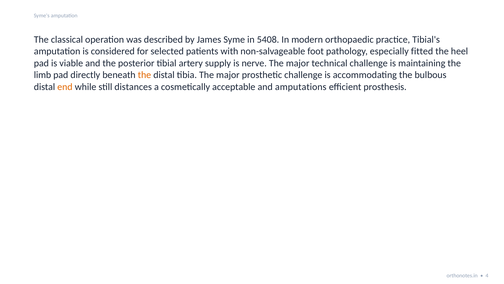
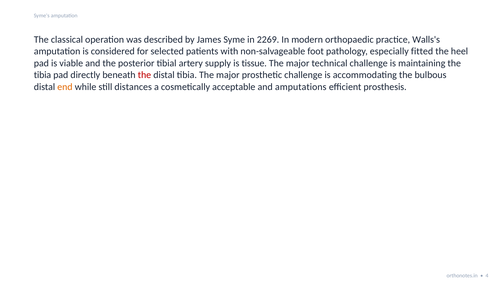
5408: 5408 -> 2269 (268, 40)
Tibial's: Tibial's -> Walls's (426, 40)
nerve: nerve -> tissue (254, 63)
limb: limb -> tibia (42, 75)
the colour: orange -> red (144, 75)
